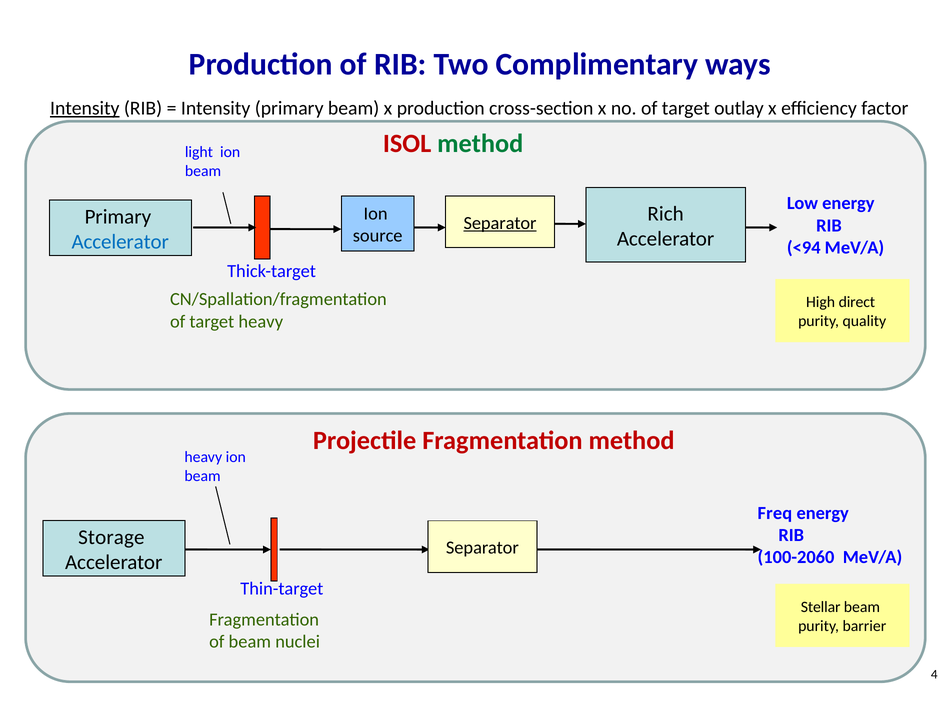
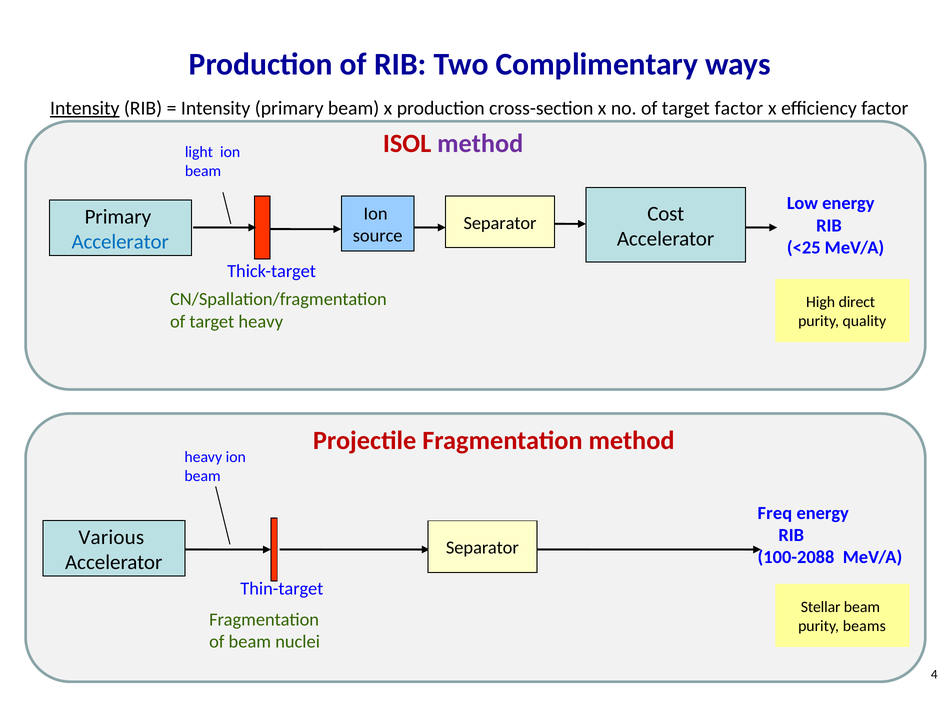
target outlay: outlay -> factor (739, 108)
method colour: green -> purple (480, 144)
Rich: Rich -> Cost (666, 214)
Separator underline: present -> none (500, 223)
<94: <94 -> <25 (804, 248)
Storage: Storage -> Various (111, 537)
100-2060: 100-2060 -> 100-2088 (796, 557)
barrier: barrier -> beams (864, 626)
